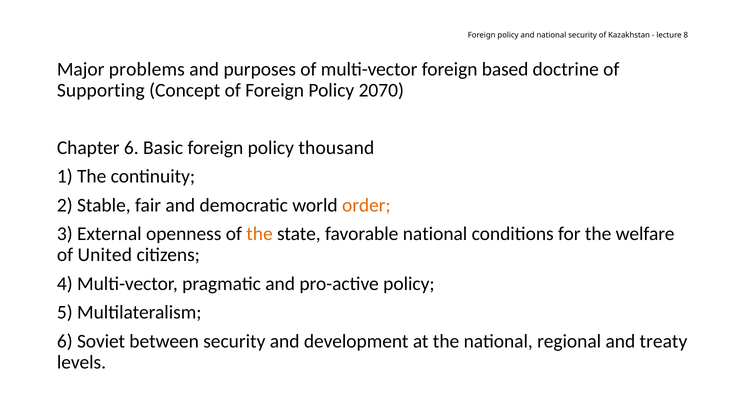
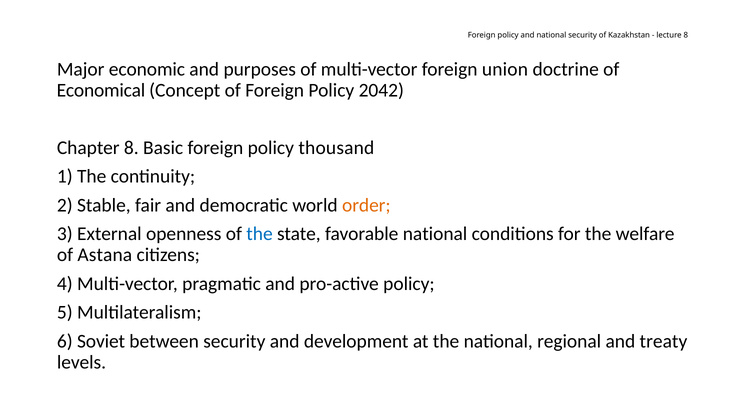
problems: problems -> economic (147, 69)
based: based -> union (505, 69)
Supporting: Supporting -> Economical (101, 90)
2070: 2070 -> 2042 (381, 90)
Chapter 6: 6 -> 8 (131, 148)
the colour: orange -> blue (260, 234)
United: United -> Astana (105, 255)
